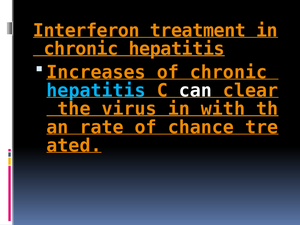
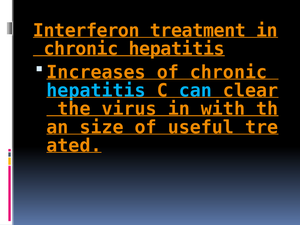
can colour: white -> light blue (195, 91)
rate: rate -> size (102, 127)
chance: chance -> useful (201, 127)
